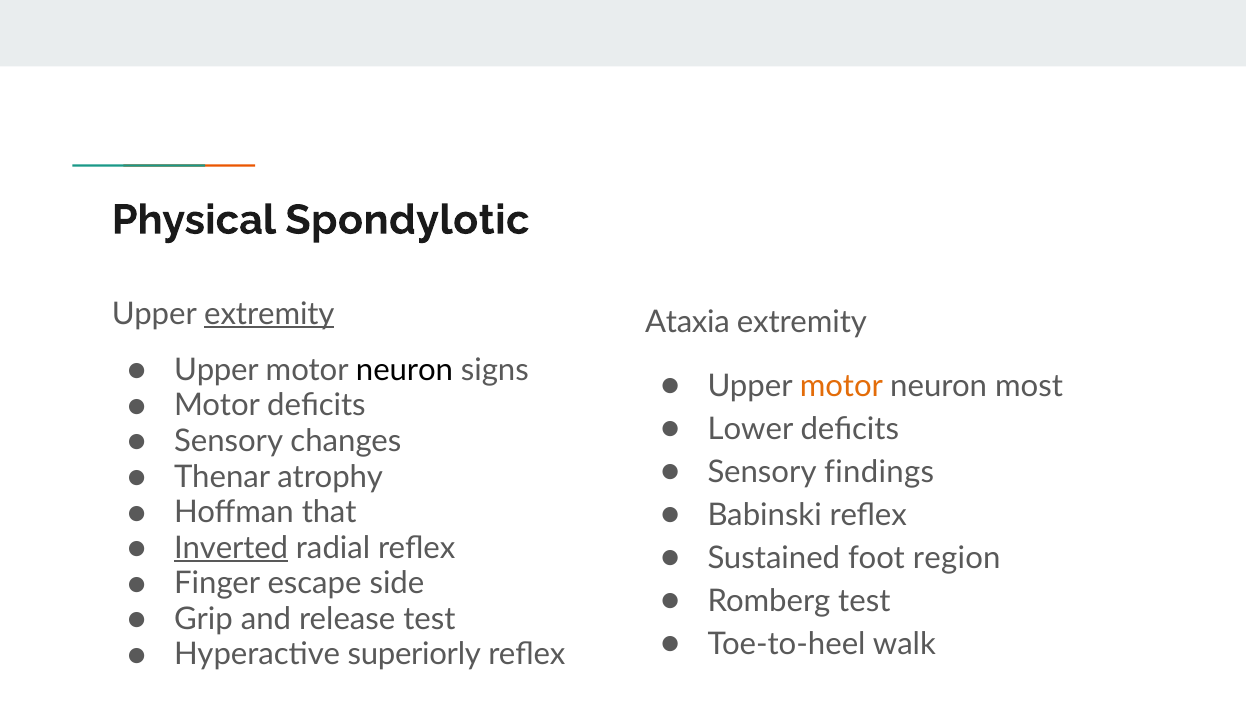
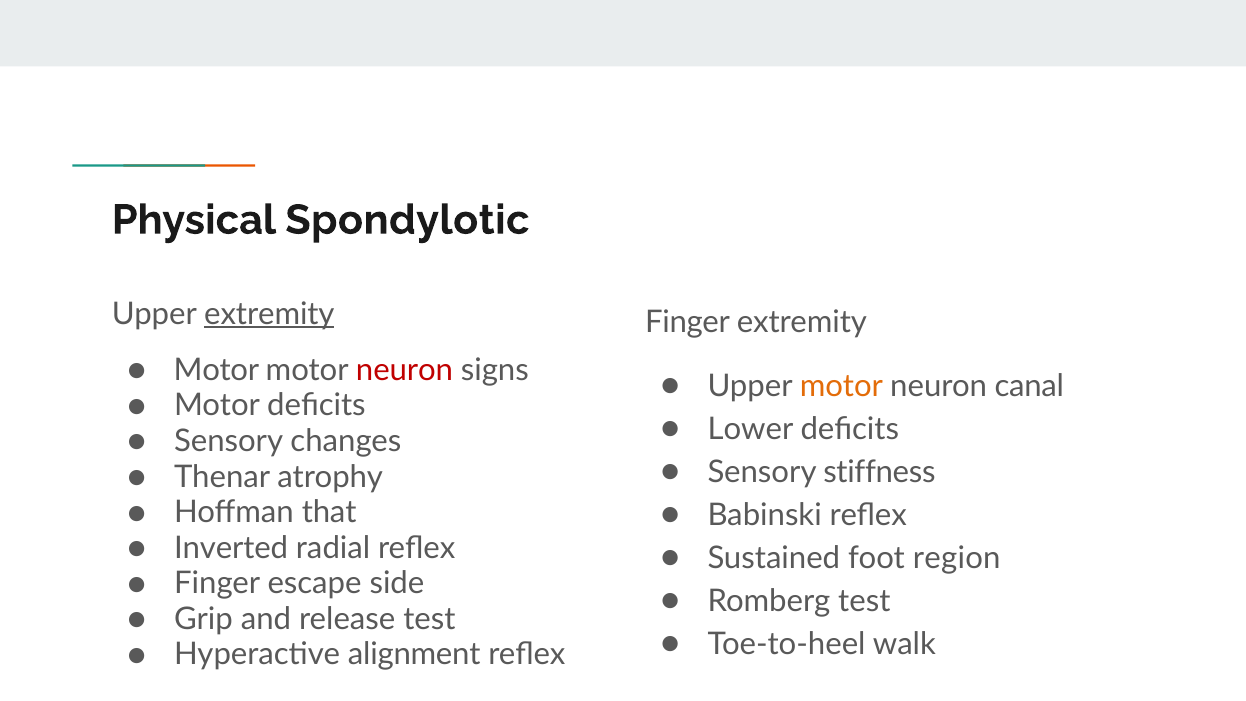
Ataxia: Ataxia -> Finger (688, 322)
Upper: Upper -> Motor (216, 370)
neuron colour: black -> red (405, 370)
most: most -> canal (1029, 386)
findings: findings -> stiffness (879, 472)
Inverted underline: present -> none (231, 548)
superiorly: superiorly -> alignment (414, 654)
